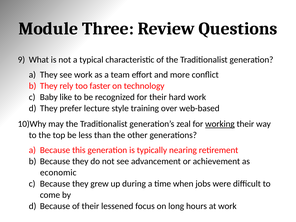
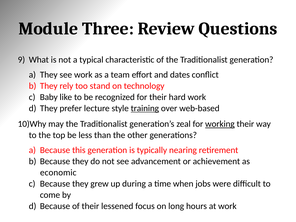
more: more -> dates (180, 75)
faster: faster -> stand (100, 86)
training underline: none -> present (145, 108)
